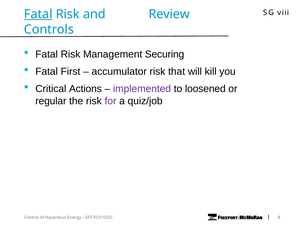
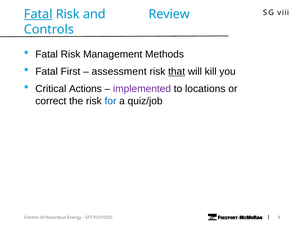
Securing: Securing -> Methods (165, 54)
accumulator: accumulator -> assessment (119, 72)
that underline: none -> present (177, 72)
loosened: loosened -> locations (205, 89)
regular: regular -> correct (51, 101)
for colour: purple -> blue (110, 101)
